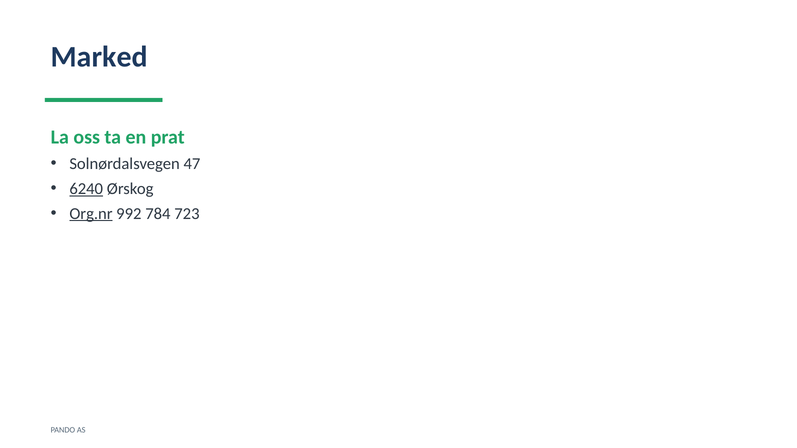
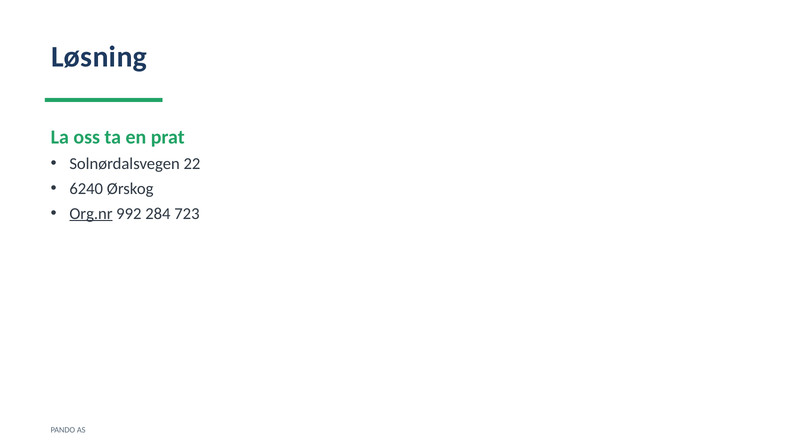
Marked: Marked -> Løsning (99, 57)
47: 47 -> 22 (192, 164)
6240 underline: present -> none (86, 189)
784: 784 -> 284 (158, 214)
